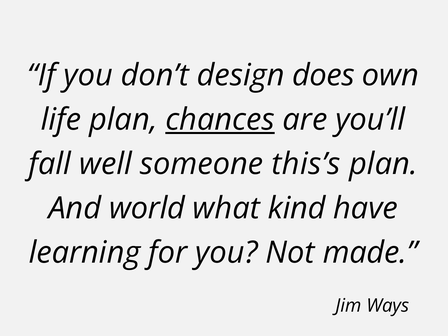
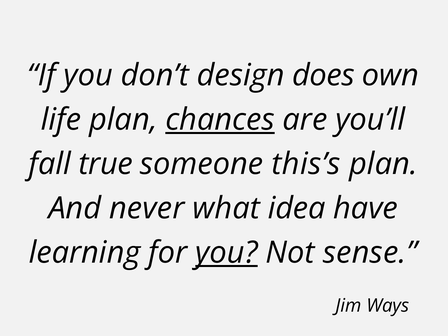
well: well -> true (106, 164)
world: world -> never (147, 208)
kind: kind -> idea (297, 208)
you underline: none -> present (226, 253)
made: made -> sense (370, 253)
